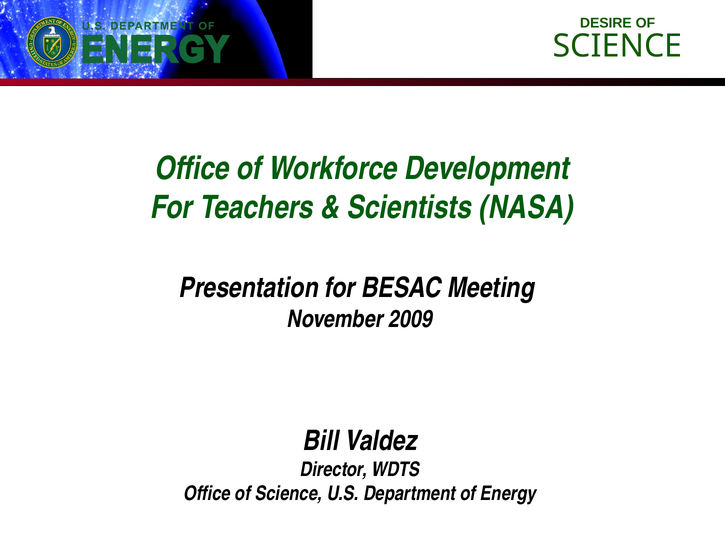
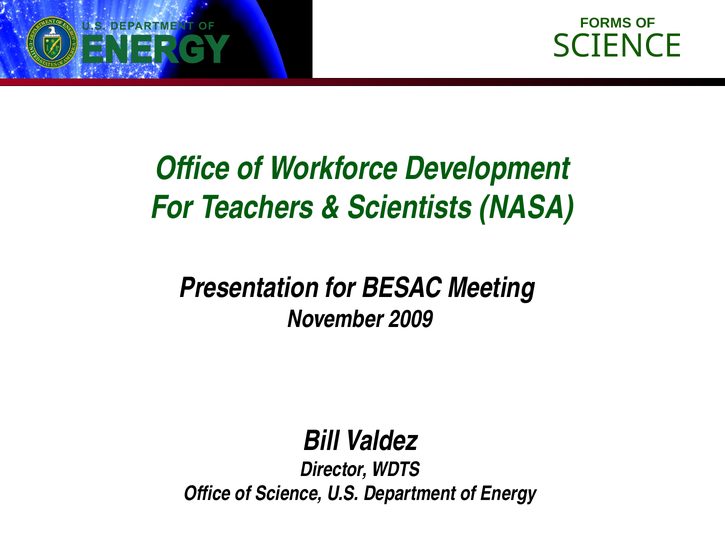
DESIRE: DESIRE -> FORMS (606, 23)
